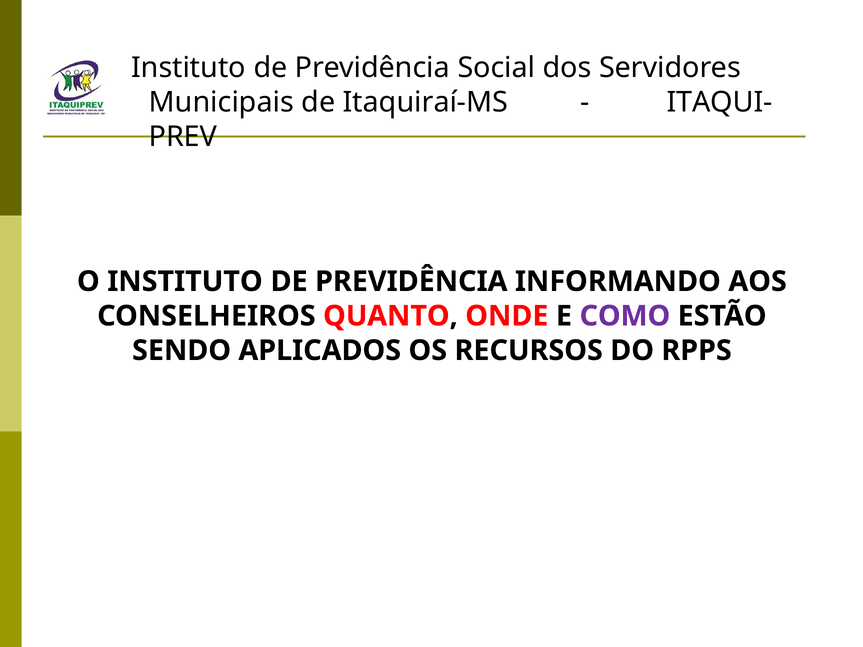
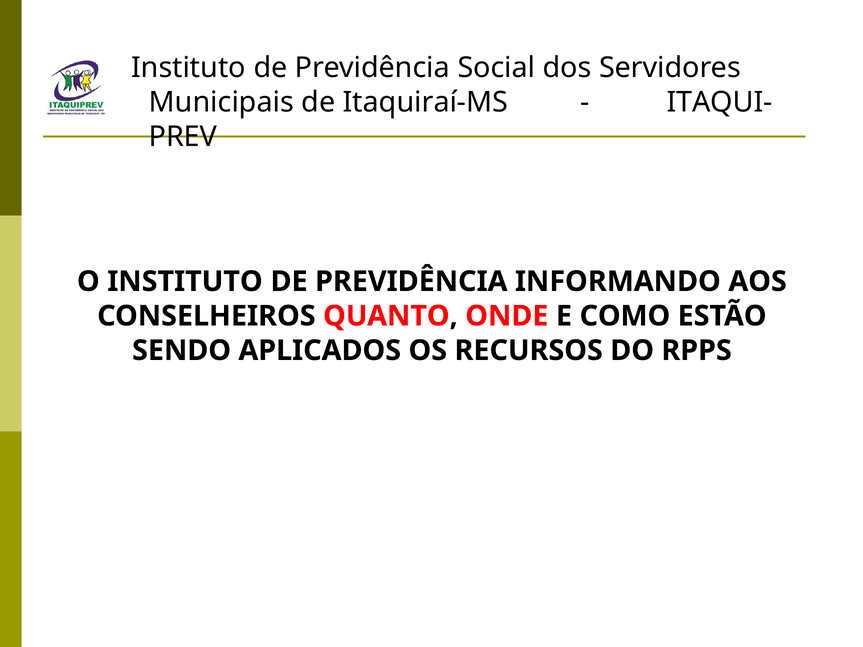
COMO colour: purple -> black (625, 316)
